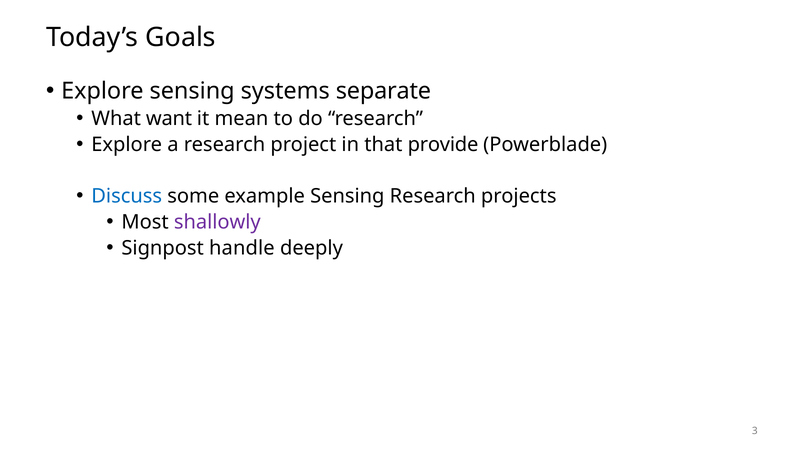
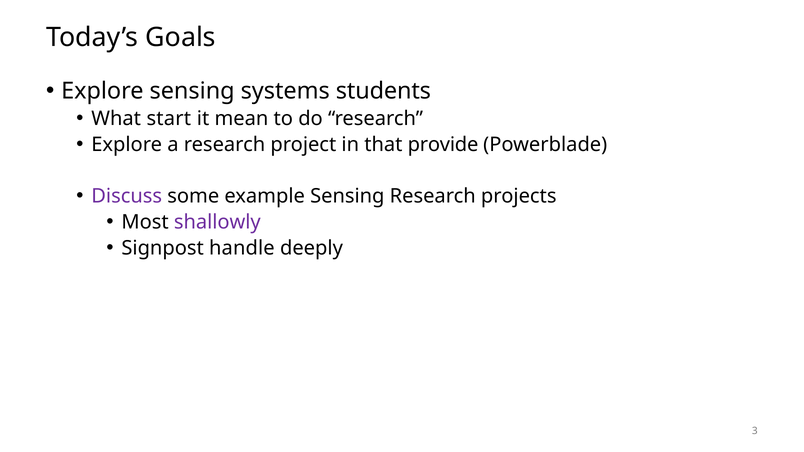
separate: separate -> students (383, 91)
want: want -> start (169, 119)
Discuss colour: blue -> purple (127, 196)
